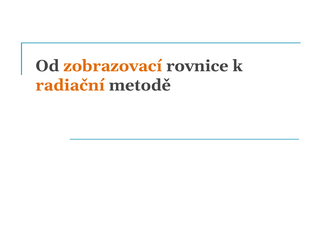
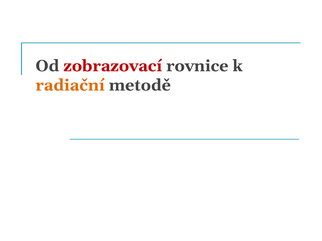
zobrazovací colour: orange -> red (113, 66)
